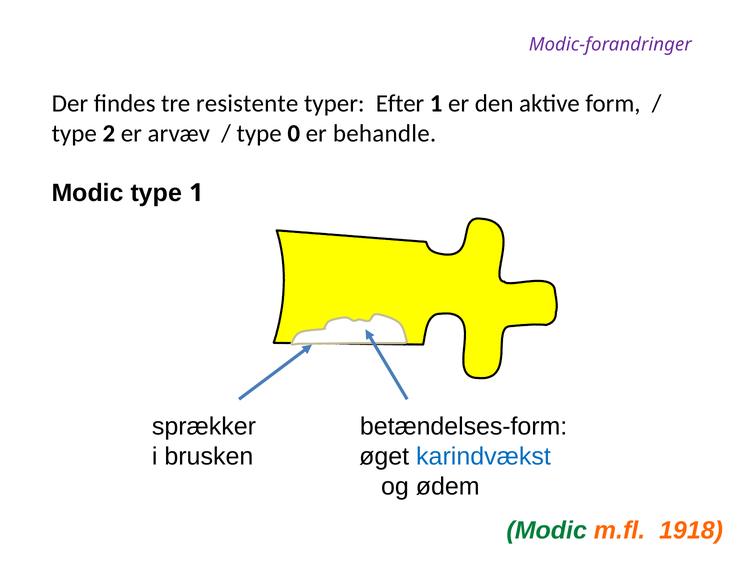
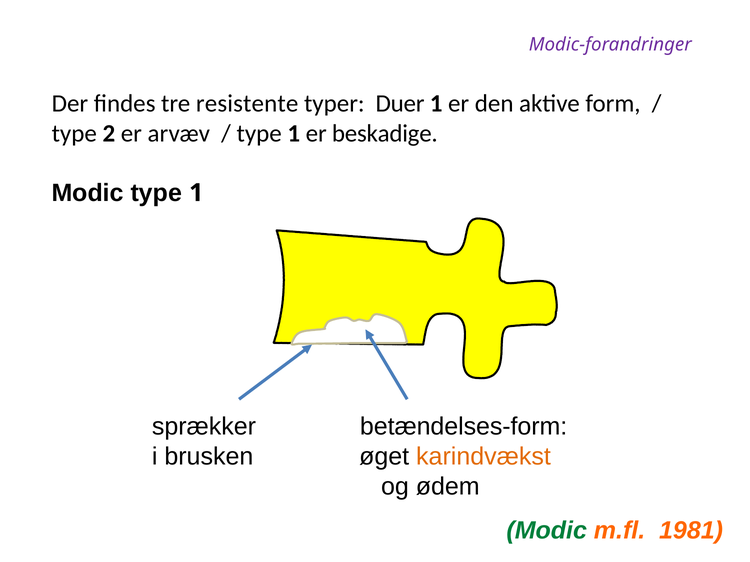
Efter: Efter -> Duer (400, 103)
0: 0 -> 1 (294, 133)
behandle: behandle -> beskadige (385, 133)
karindvækst colour: blue -> orange (483, 457)
1918: 1918 -> 1981 (691, 531)
